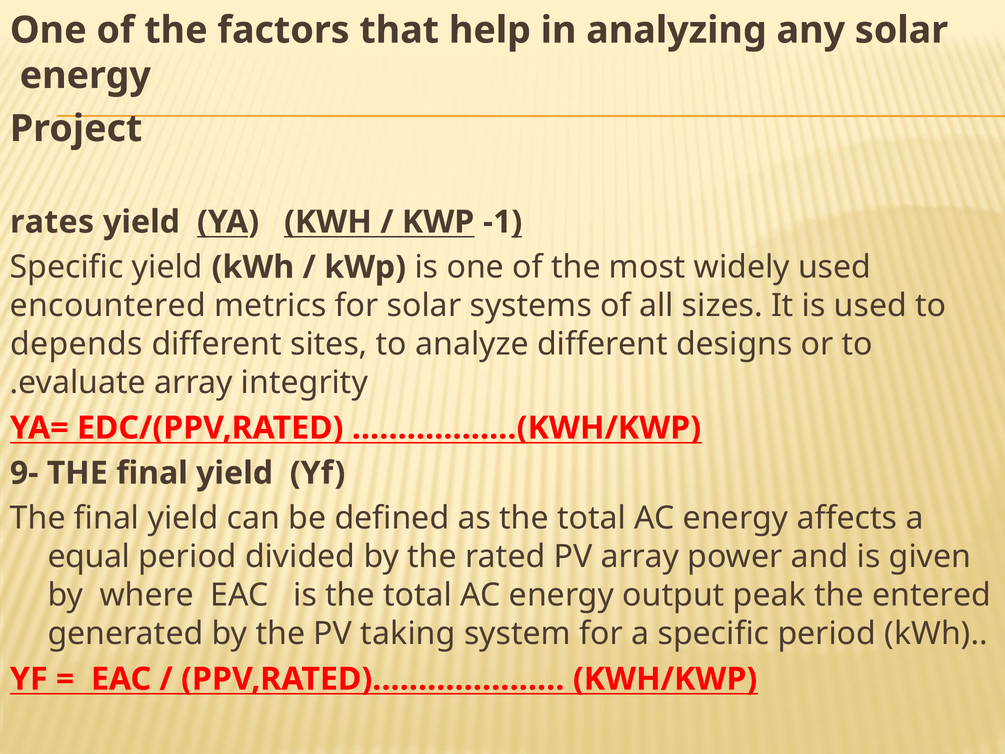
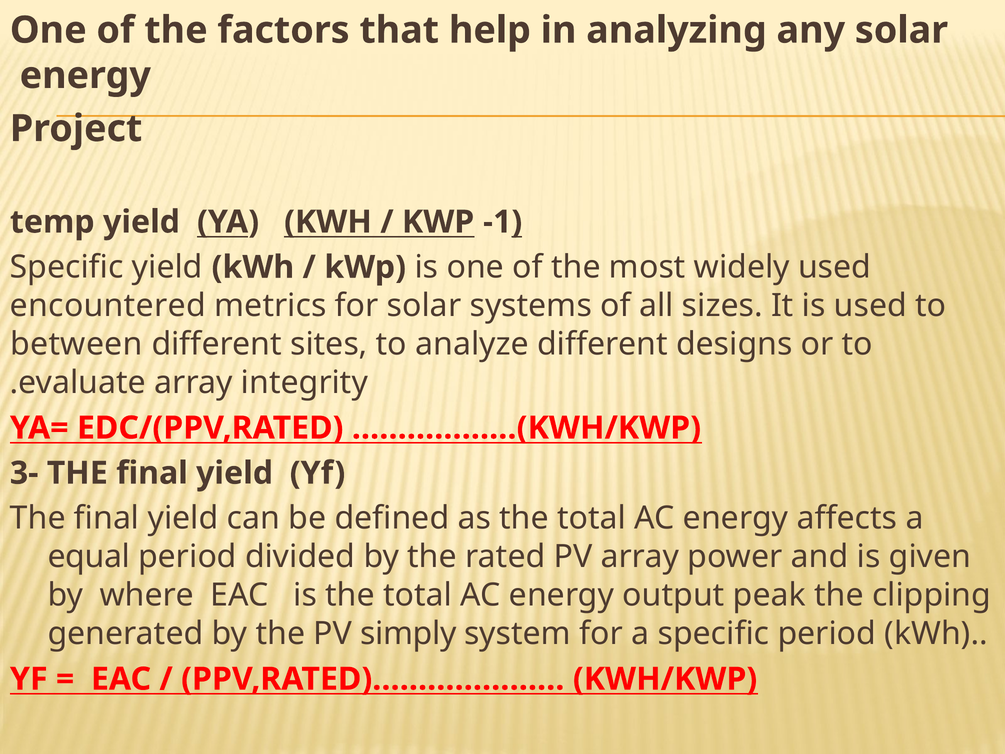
rates: rates -> temp (52, 222)
depends: depends -> between (76, 344)
9-: 9- -> 3- (24, 473)
entered: entered -> clipping (932, 595)
taking: taking -> simply (408, 634)
